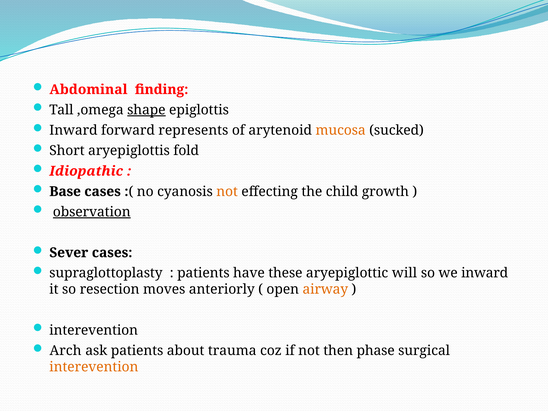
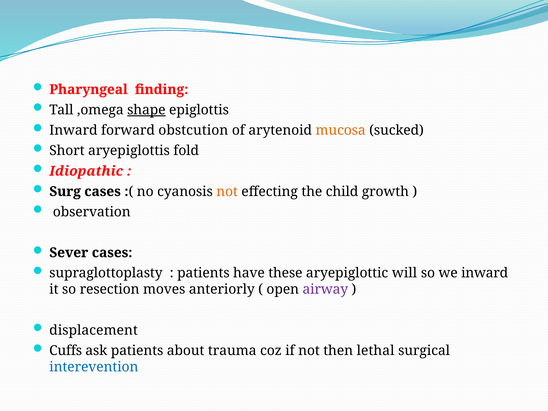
Abdominal: Abdominal -> Pharyngeal (89, 90)
represents: represents -> obstcution (193, 130)
Base: Base -> Surg (65, 191)
observation underline: present -> none (92, 212)
airway colour: orange -> purple (325, 289)
interevention: interevention -> displacement (94, 330)
Arch: Arch -> Cuffs (66, 351)
phase: phase -> lethal (376, 351)
interevention colour: orange -> blue (94, 367)
